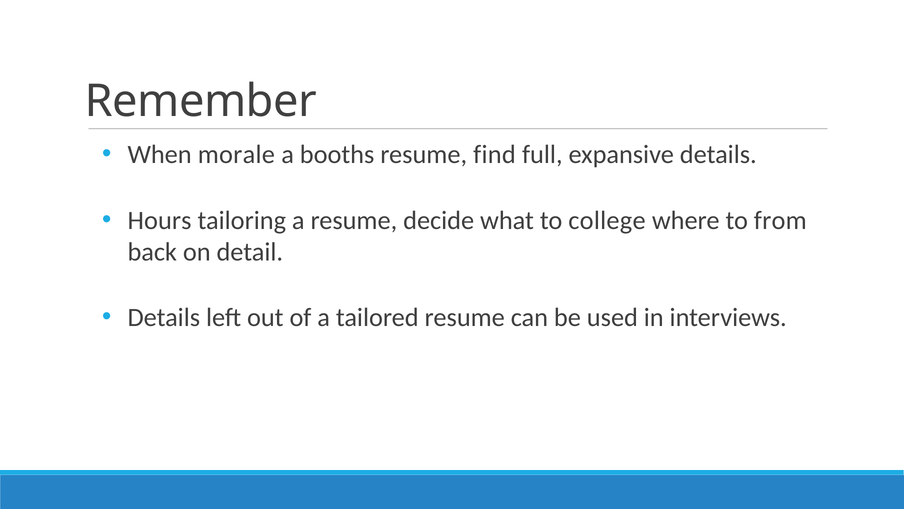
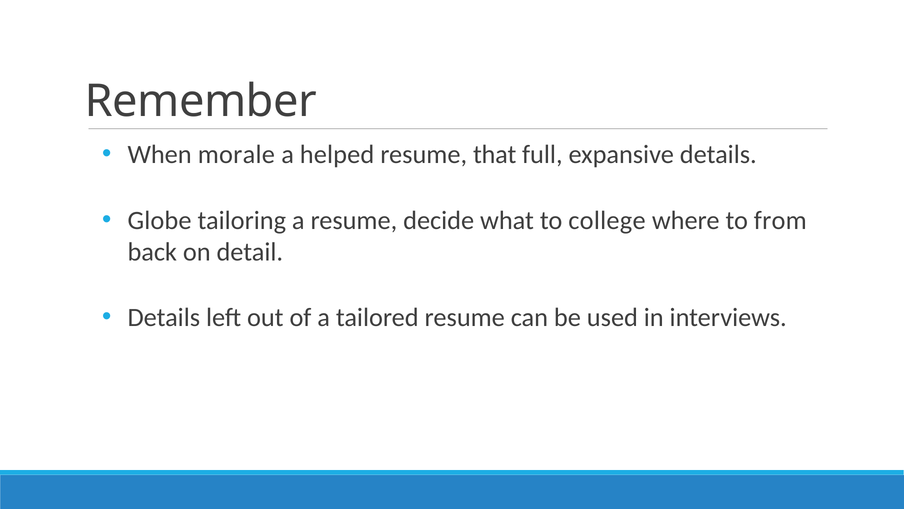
booths: booths -> helped (337, 155)
find: find -> that (495, 155)
Hours: Hours -> Globe (160, 220)
